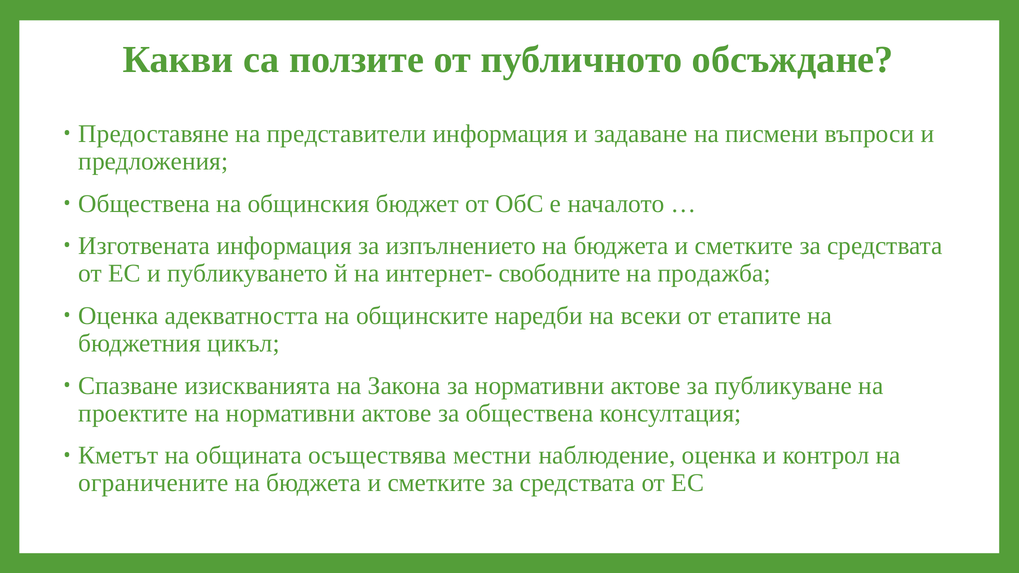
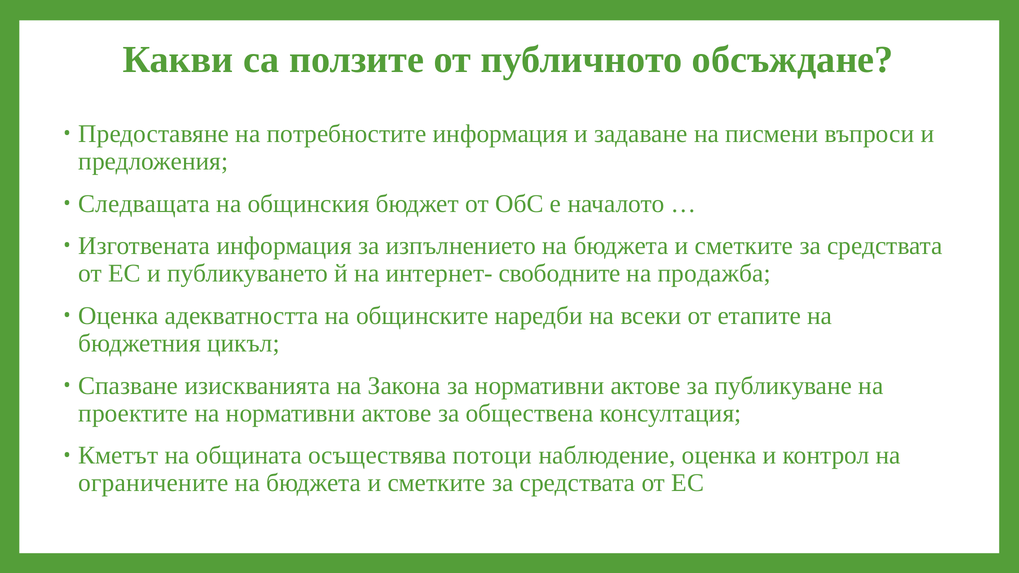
представители: представители -> потребностите (347, 134)
Обществена: Обществена -> Следващата (144, 204)
местни: местни -> потоци (492, 456)
